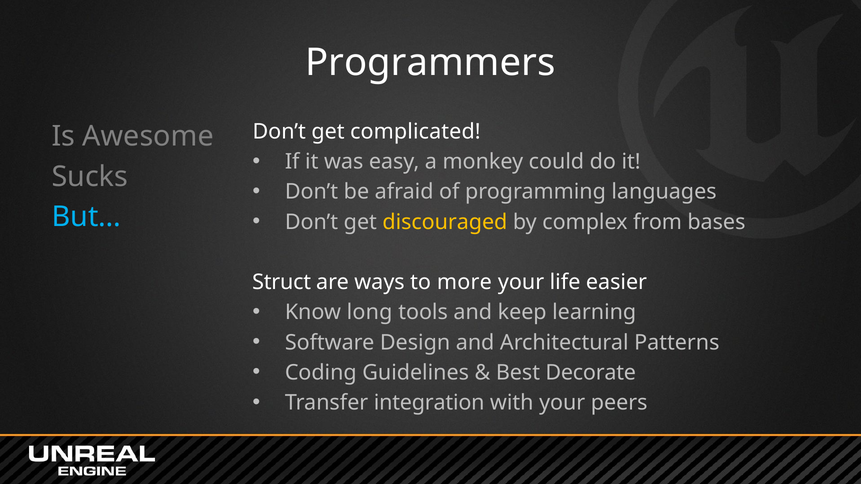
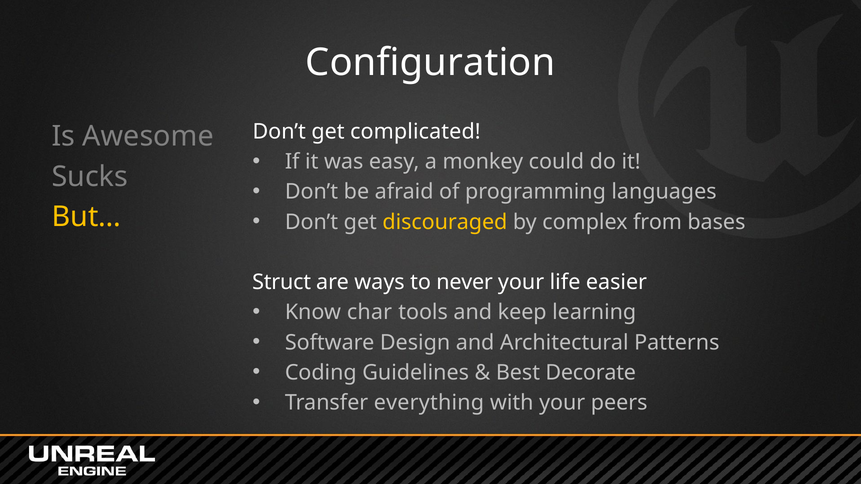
Programmers: Programmers -> Configuration (430, 63)
But… colour: light blue -> yellow (86, 217)
more: more -> never (465, 282)
long: long -> char (370, 313)
integration: integration -> everything (429, 403)
